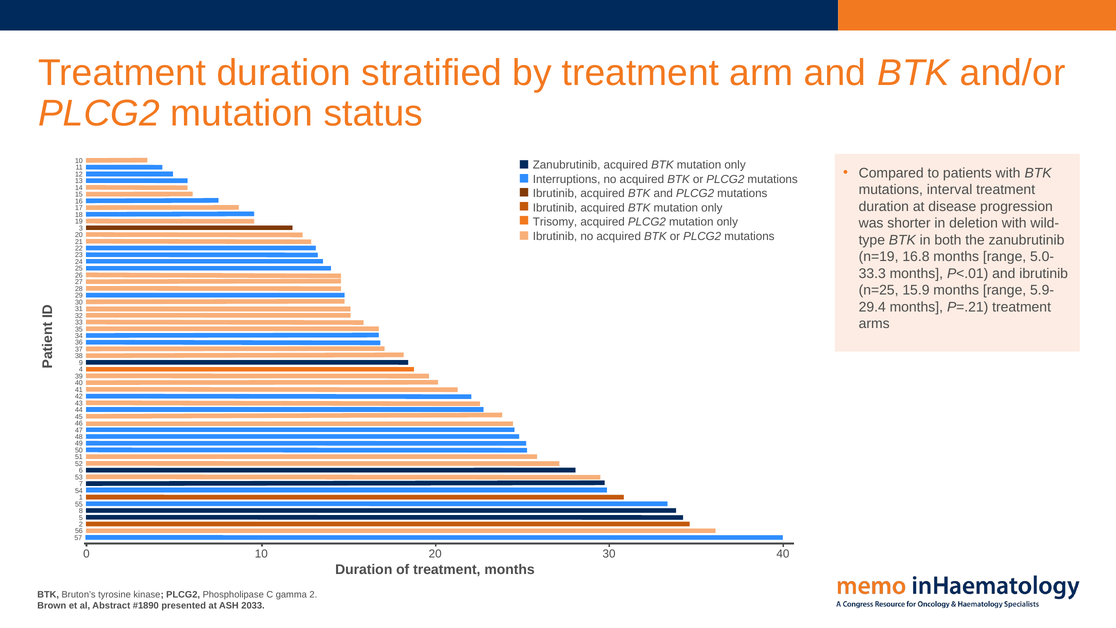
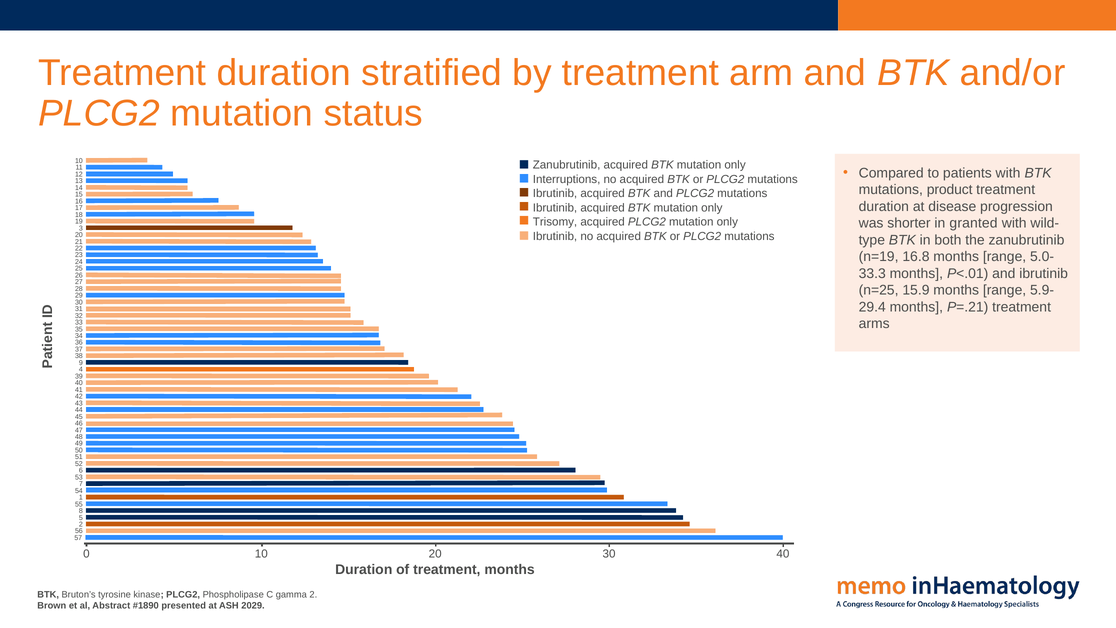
interval: interval -> product (950, 190)
deletion: deletion -> granted (974, 223)
2033: 2033 -> 2029 (253, 605)
